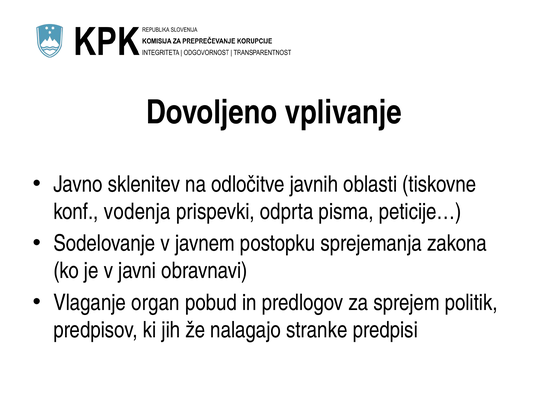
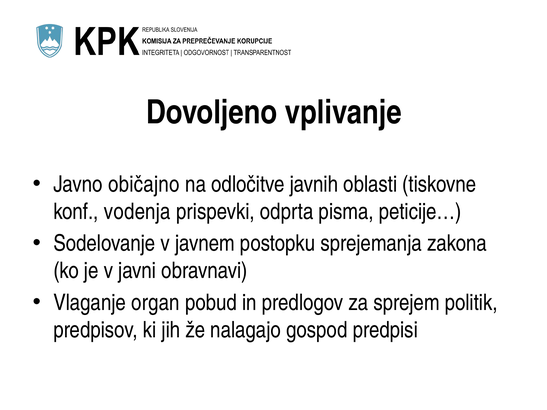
sklenitev: sklenitev -> običajno (144, 184)
stranke: stranke -> gospod (317, 330)
